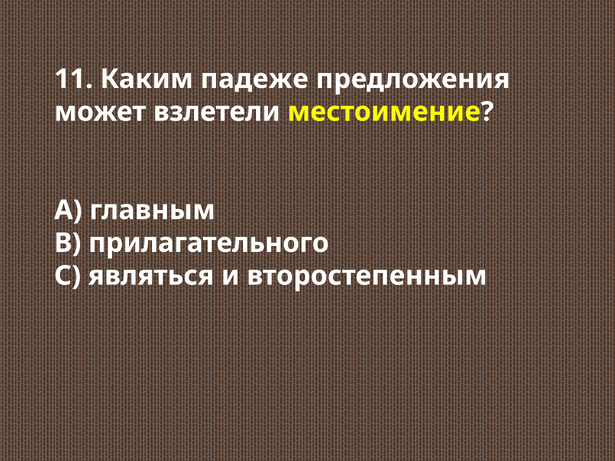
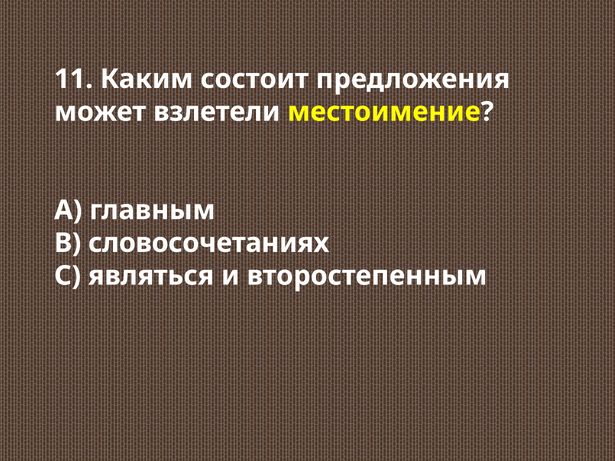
падеже: падеже -> состоит (255, 79)
прилагательного: прилагательного -> словосочетаниях (209, 243)
